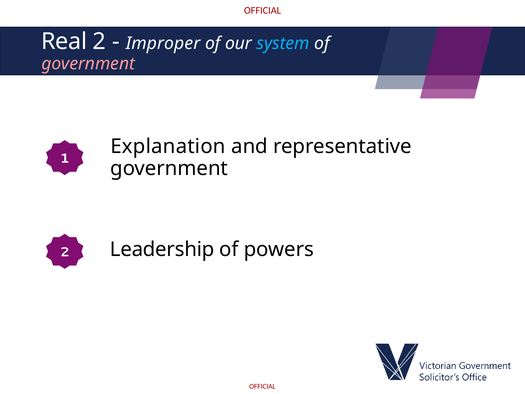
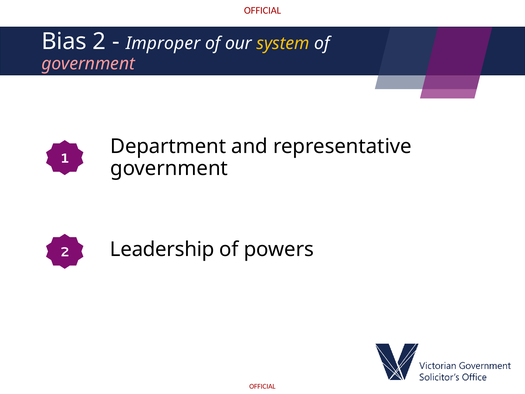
Real: Real -> Bias (64, 41)
system colour: light blue -> yellow (283, 43)
Explanation: Explanation -> Department (168, 146)
